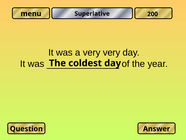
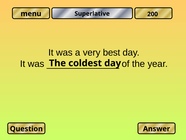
very very: very -> best (112, 52)
